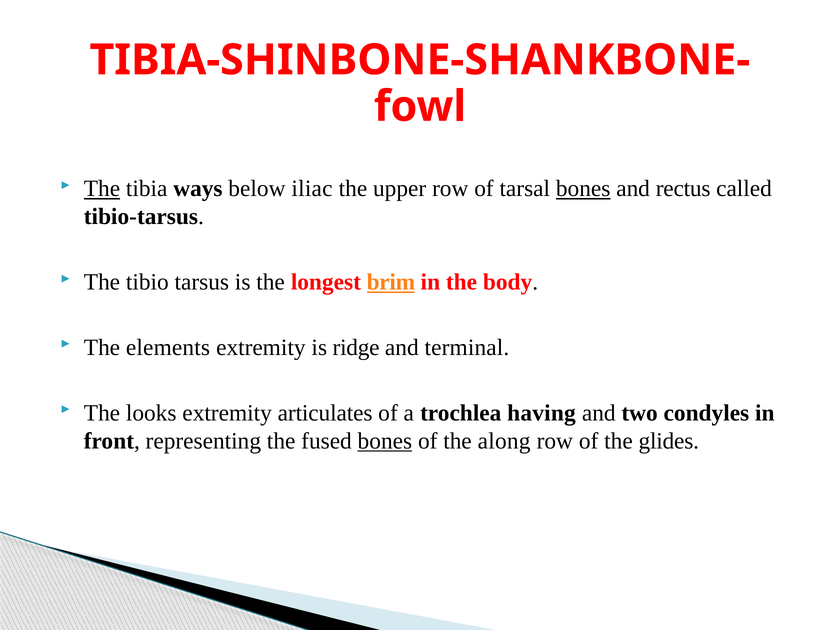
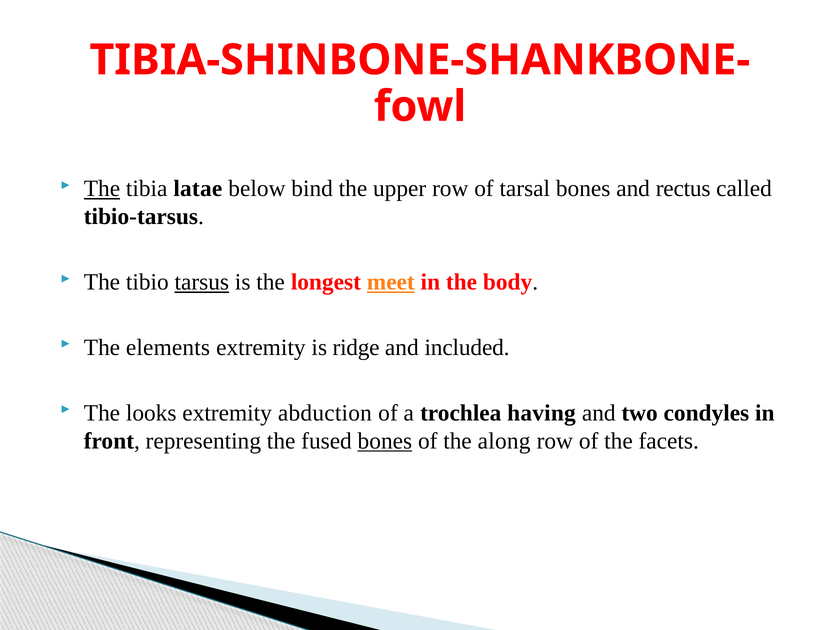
ways: ways -> latae (198, 189)
iliac: iliac -> bind (312, 189)
bones underline: present -> none (583, 189)
tarsus underline: none -> present (202, 282)
brim: brim -> meet (391, 282)
terminal: terminal -> included (467, 347)
articulates: articulates -> abduction (325, 413)
glides: glides -> facets (669, 441)
